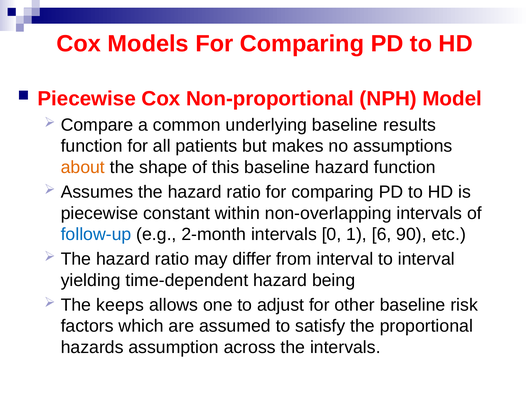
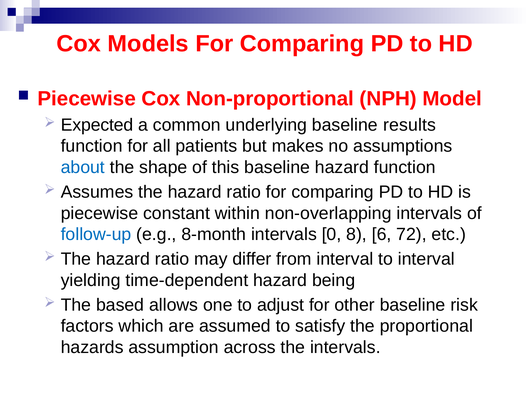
Compare: Compare -> Expected (97, 125)
about colour: orange -> blue (83, 168)
2-month: 2-month -> 8-month (214, 235)
1: 1 -> 8 (357, 235)
90: 90 -> 72 (411, 235)
keeps: keeps -> based (120, 305)
